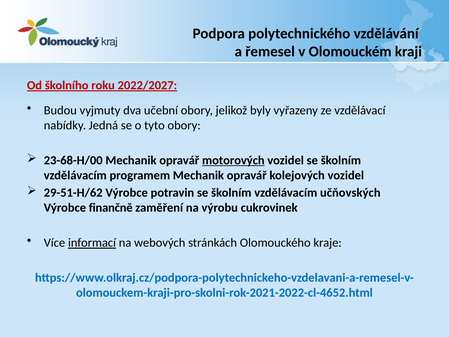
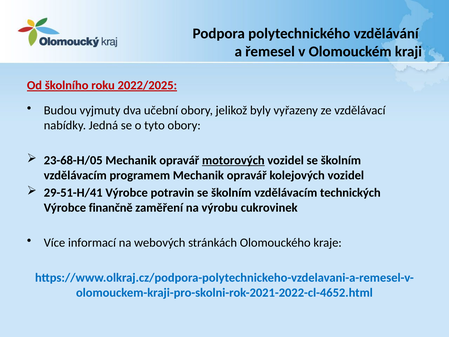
2022/2027: 2022/2027 -> 2022/2025 (147, 85)
23-68-H/00: 23-68-H/00 -> 23-68-H/05 (73, 160)
29-51-H/62: 29-51-H/62 -> 29-51-H/41 (73, 193)
učňovských: učňovských -> technických (350, 193)
informací underline: present -> none (92, 243)
